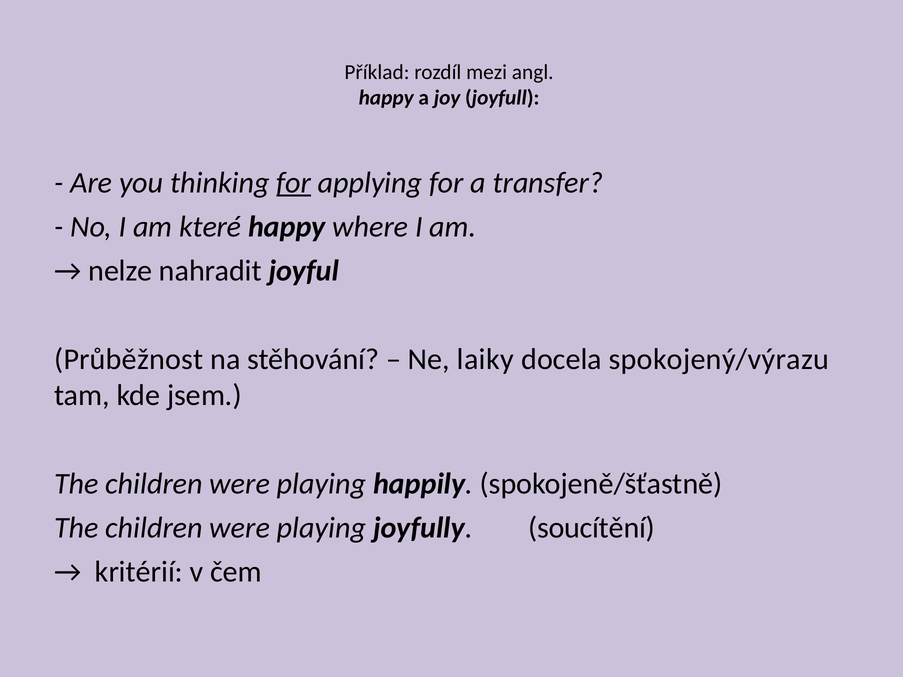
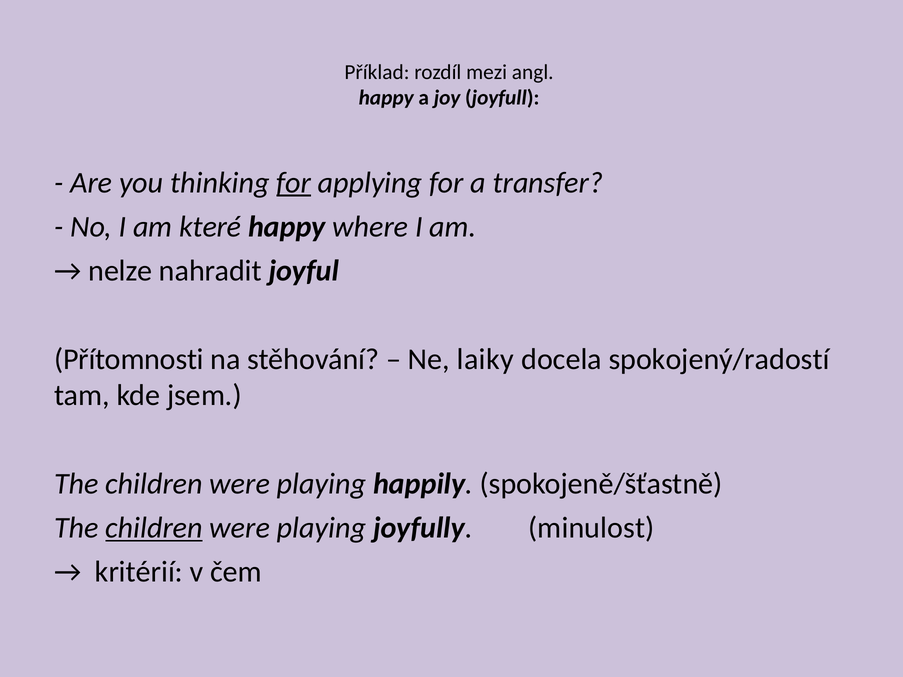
Průběžnost: Průběžnost -> Přítomnosti (129, 359)
spokojený/výrazu: spokojený/výrazu -> spokojený/radostí (719, 359)
children underline: none -> present (154, 528)
soucítění: soucítění -> minulost (591, 528)
